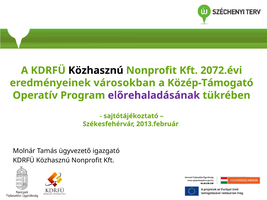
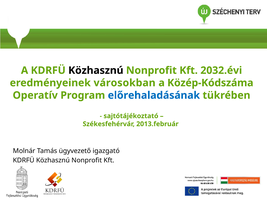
2072.évi: 2072.évi -> 2032.évi (221, 71)
Közép-Támogató: Közép-Támogató -> Közép-Kódszáma (210, 83)
előrehaladásának colour: purple -> blue (154, 95)
